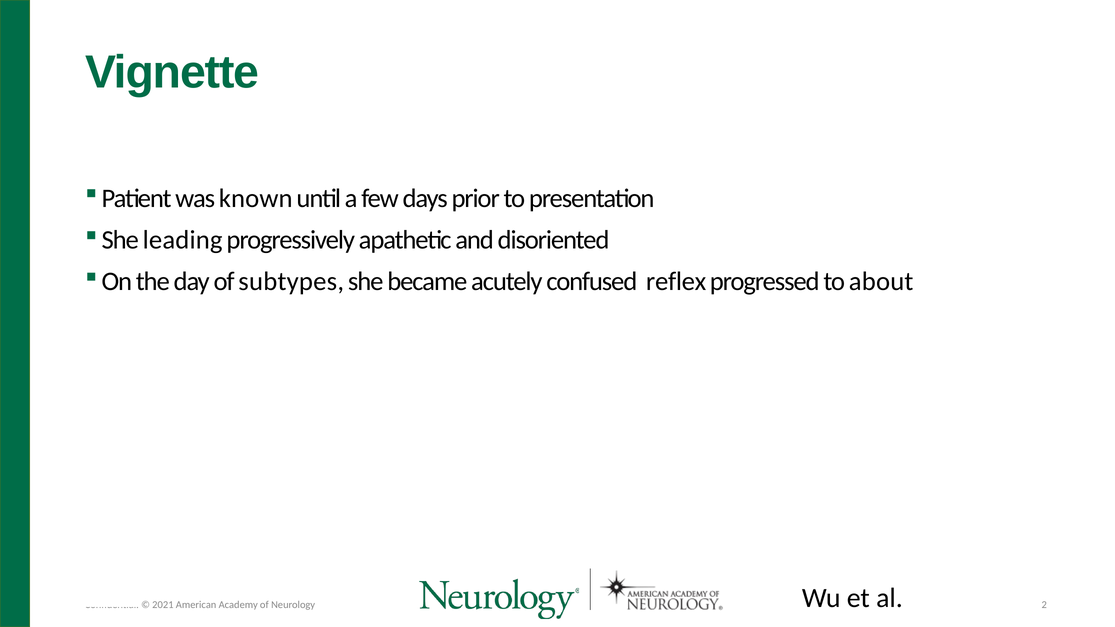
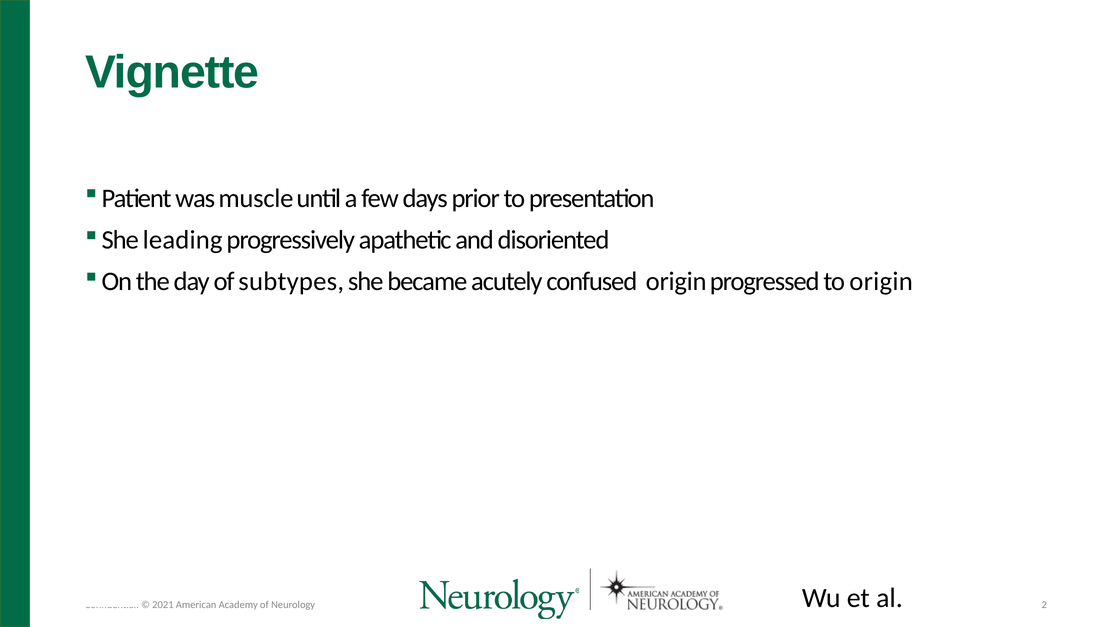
known: known -> muscle (256, 199)
confused reflex: reflex -> origin (676, 282)
to about: about -> origin (881, 282)
